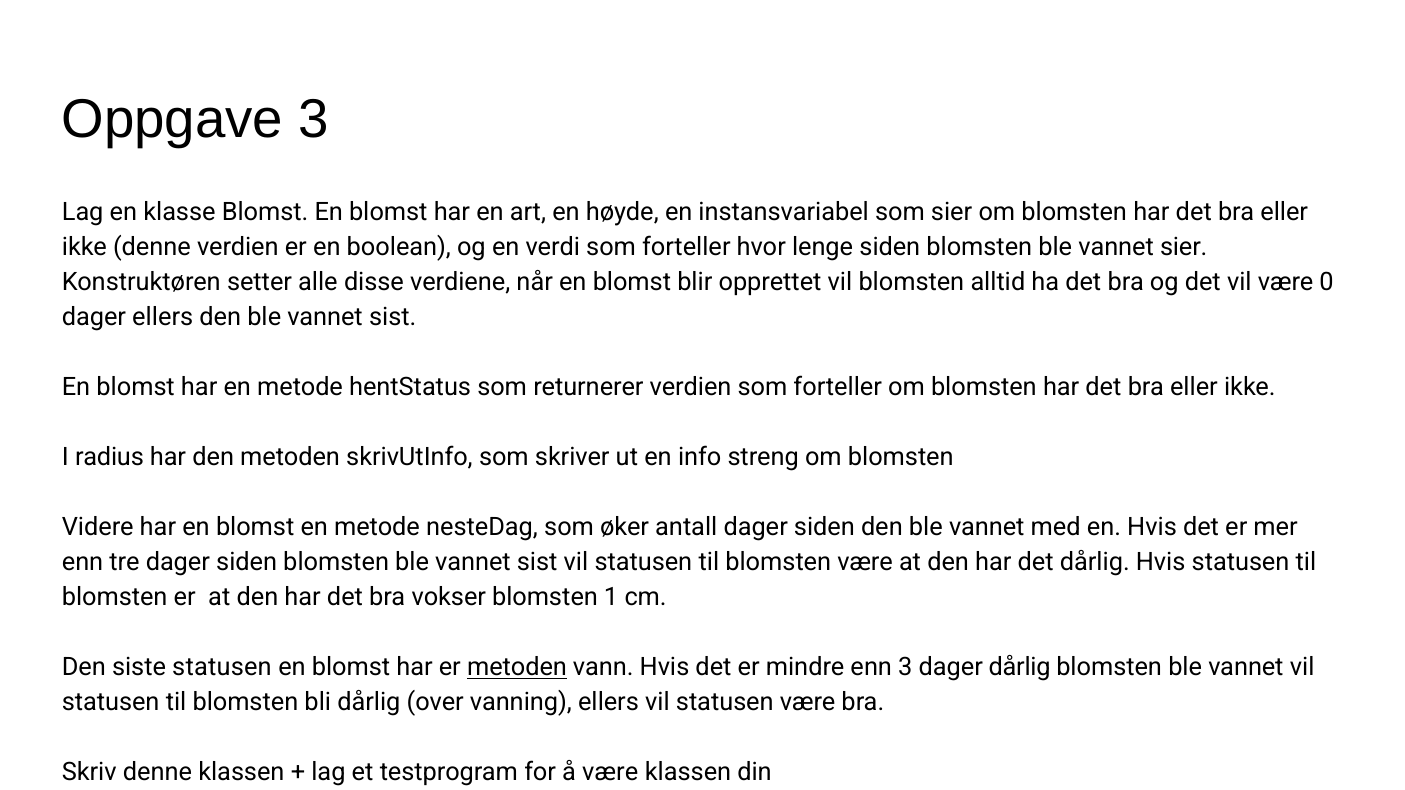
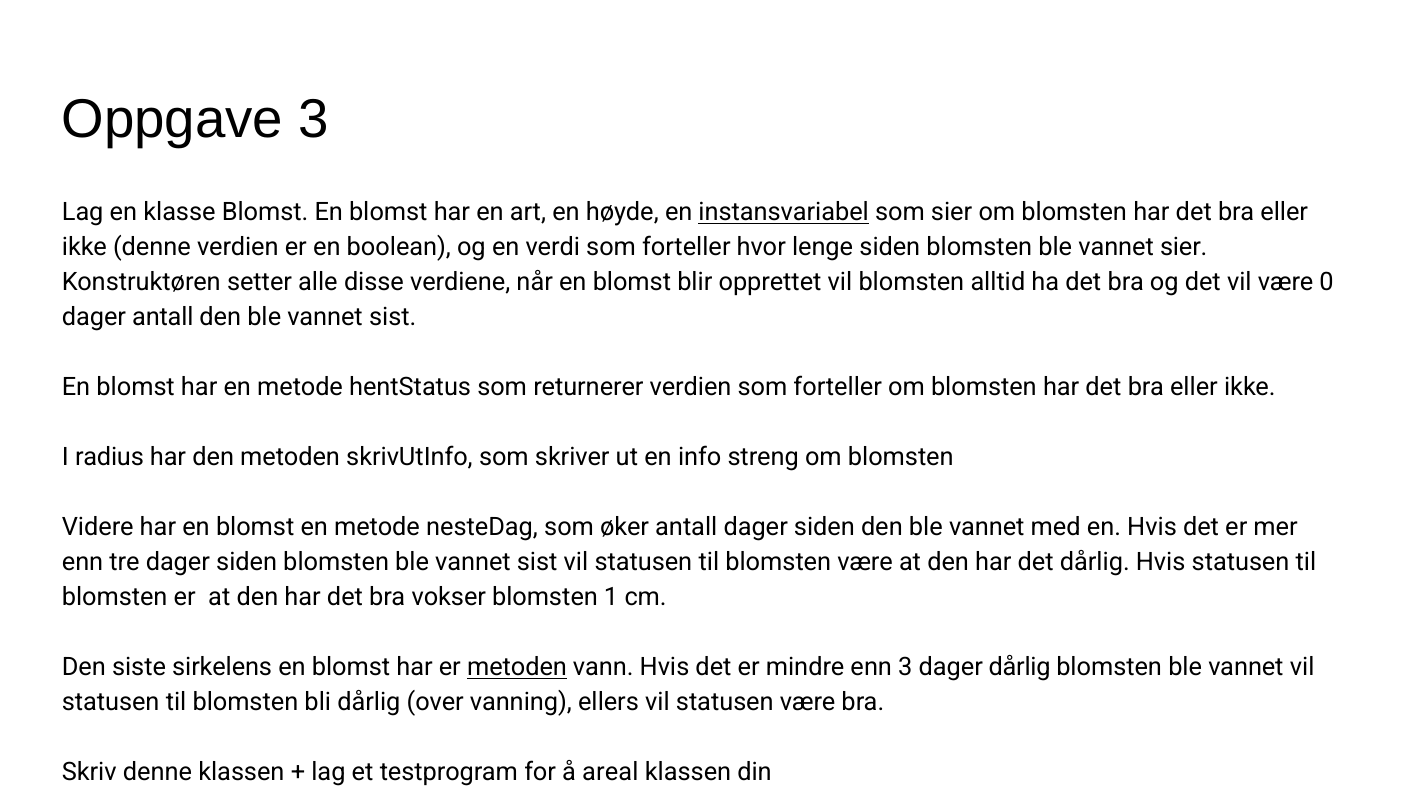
instansvariabel underline: none -> present (784, 213)
dager ellers: ellers -> antall (163, 318)
siste statusen: statusen -> sirkelens (222, 668)
å være: være -> areal (610, 773)
